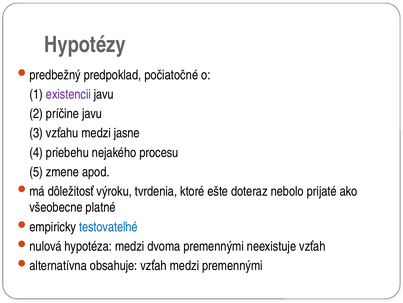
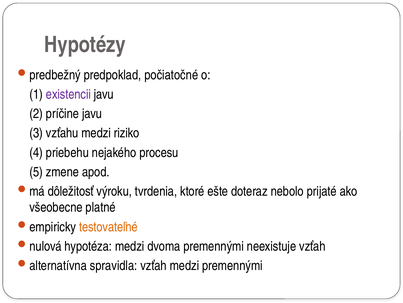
jasne: jasne -> riziko (127, 133)
testovateľné colour: blue -> orange (108, 226)
obsahuje: obsahuje -> spravidla (114, 265)
